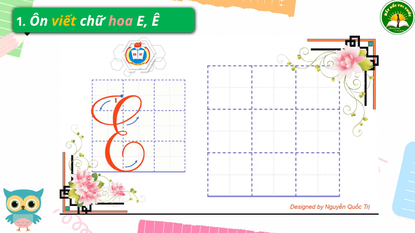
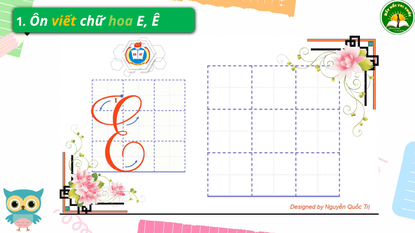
hoa colour: pink -> light green (121, 21)
